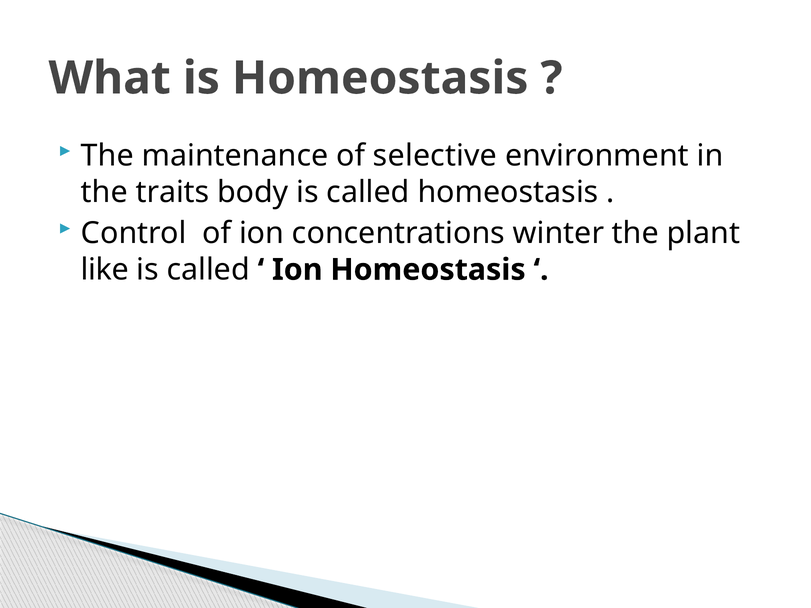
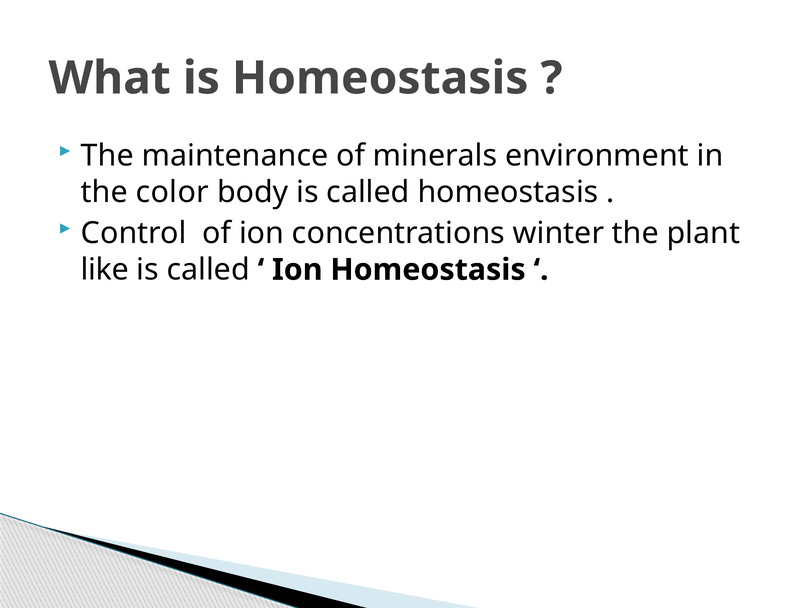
selective: selective -> minerals (435, 156)
traits: traits -> color (172, 192)
